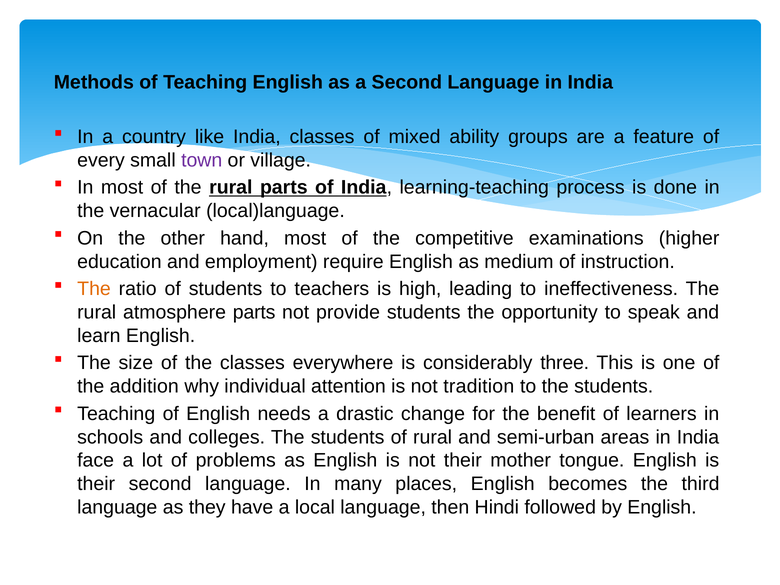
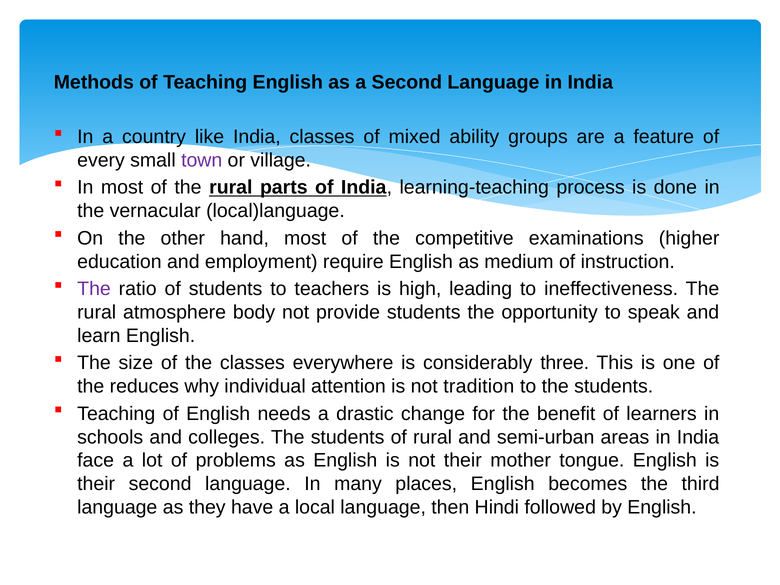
The colour: orange -> purple (94, 289)
atmosphere parts: parts -> body (254, 312)
addition: addition -> reduces (144, 386)
